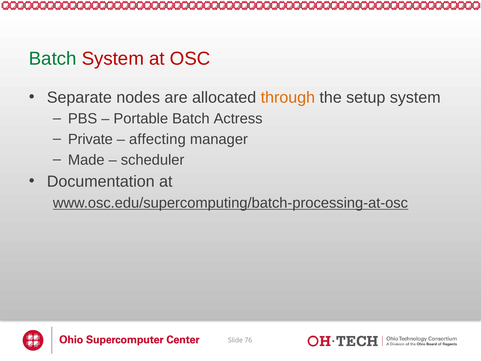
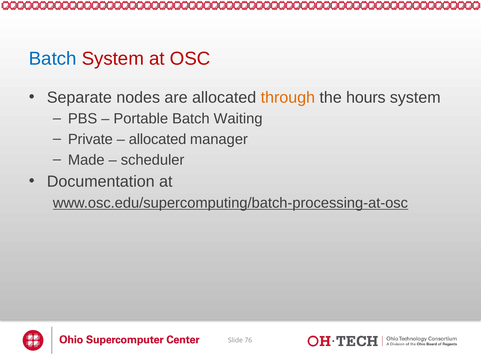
Batch colour: green -> blue (53, 59)
setup: setup -> hours (366, 97)
Actress: Actress -> Waiting (238, 119)
affecting: affecting -> allocated (158, 139)
